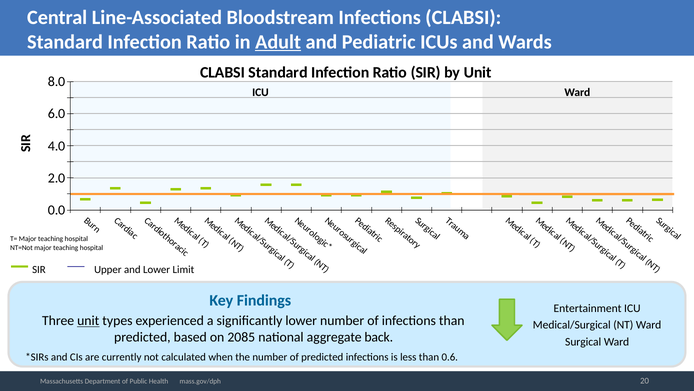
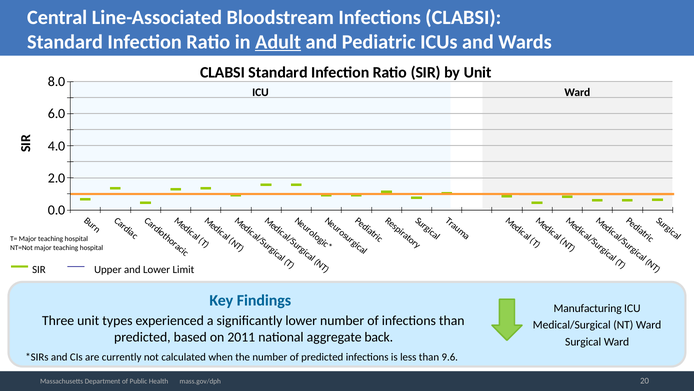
Entertainment: Entertainment -> Manufacturing (588, 308)
unit underline: present -> none (88, 320)
2085: 2085 -> 2011 (241, 337)
0.6: 0.6 -> 9.6 (450, 357)
